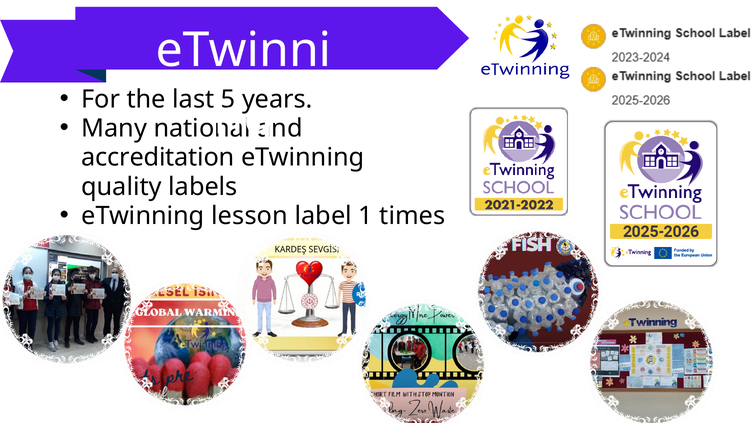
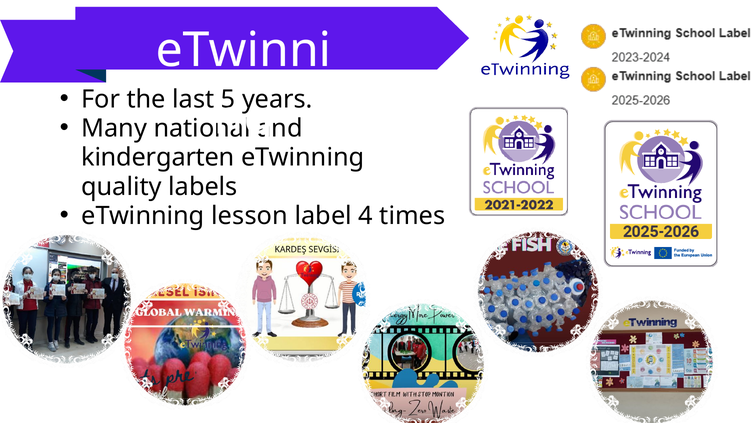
accreditation: accreditation -> kindergarten (158, 158)
1: 1 -> 4 (366, 216)
